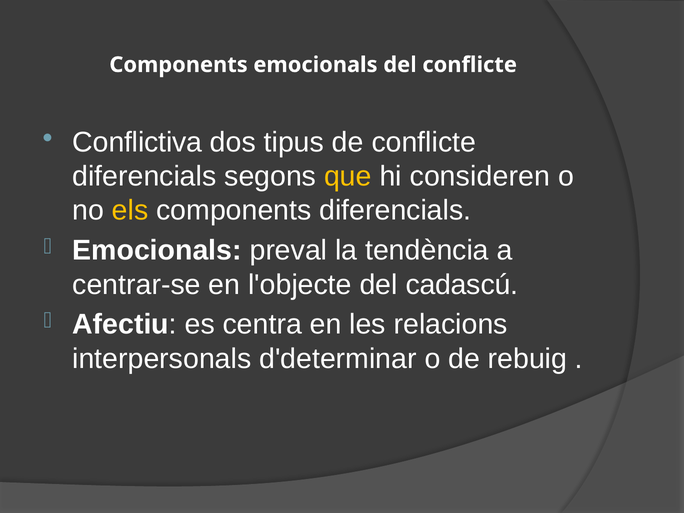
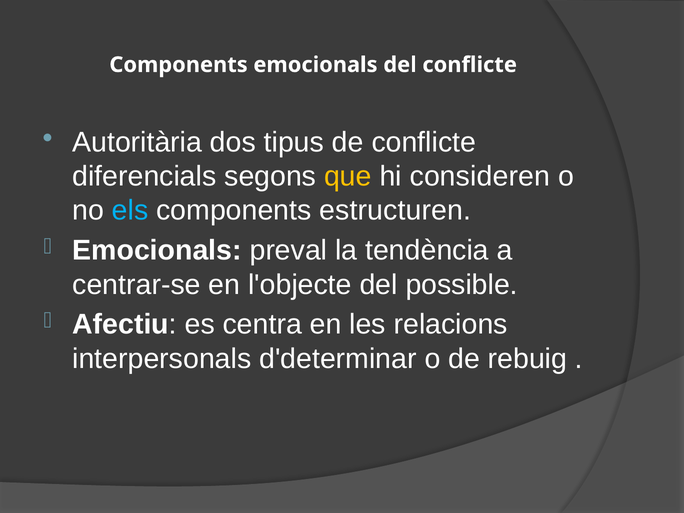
Conflictiva: Conflictiva -> Autoritària (137, 142)
els colour: yellow -> light blue (130, 211)
components diferencials: diferencials -> estructuren (395, 211)
cadascú: cadascú -> possible (462, 285)
